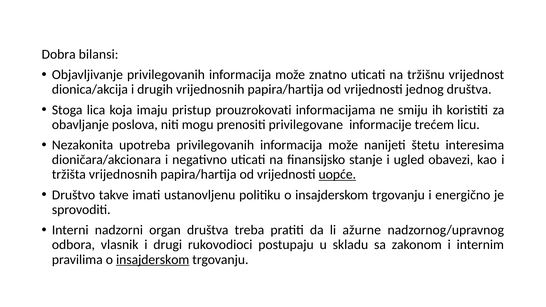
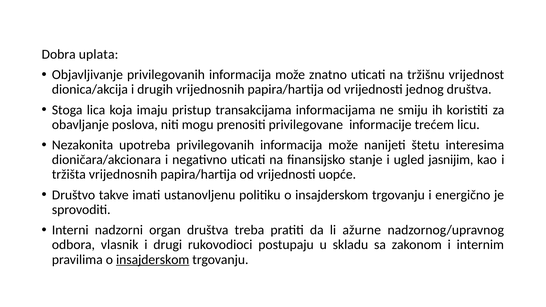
bilansi: bilansi -> uplata (99, 54)
prouzrokovati: prouzrokovati -> transakcijama (253, 110)
obavezi: obavezi -> jasnijim (451, 160)
uopće underline: present -> none (337, 175)
